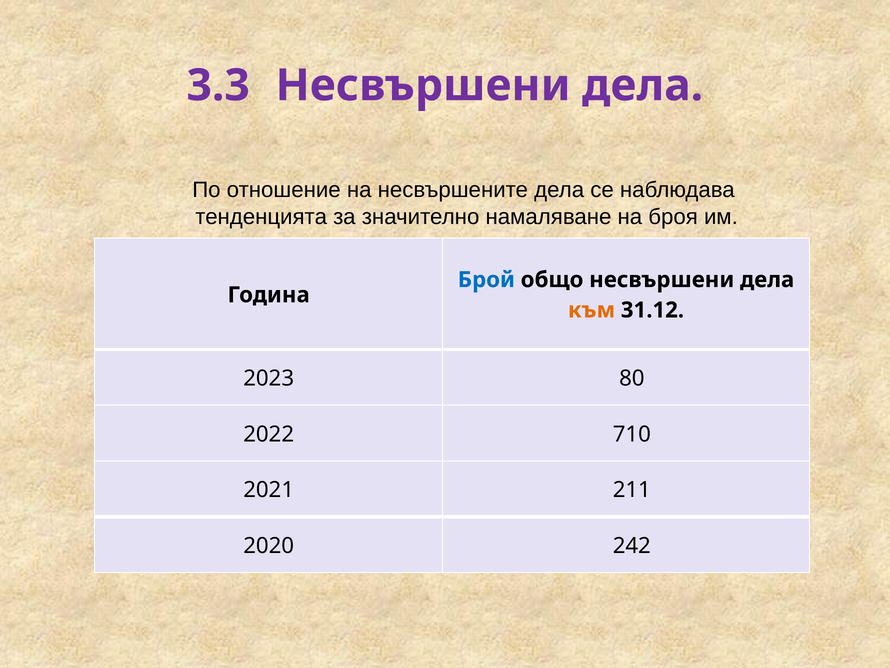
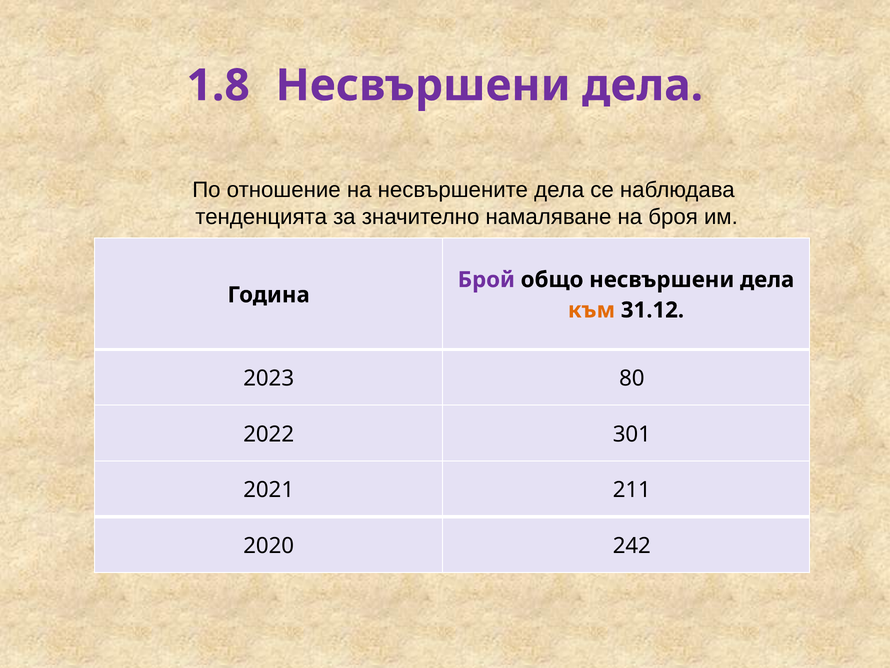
3.3: 3.3 -> 1.8 (218, 85)
Брой colour: blue -> purple (486, 280)
710: 710 -> 301 (632, 434)
